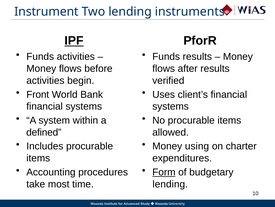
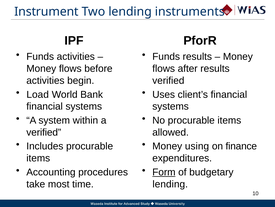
IPF underline: present -> none (74, 41)
Front: Front -> Load (38, 94)
defined: defined -> verified (44, 132)
charter: charter -> finance (241, 146)
